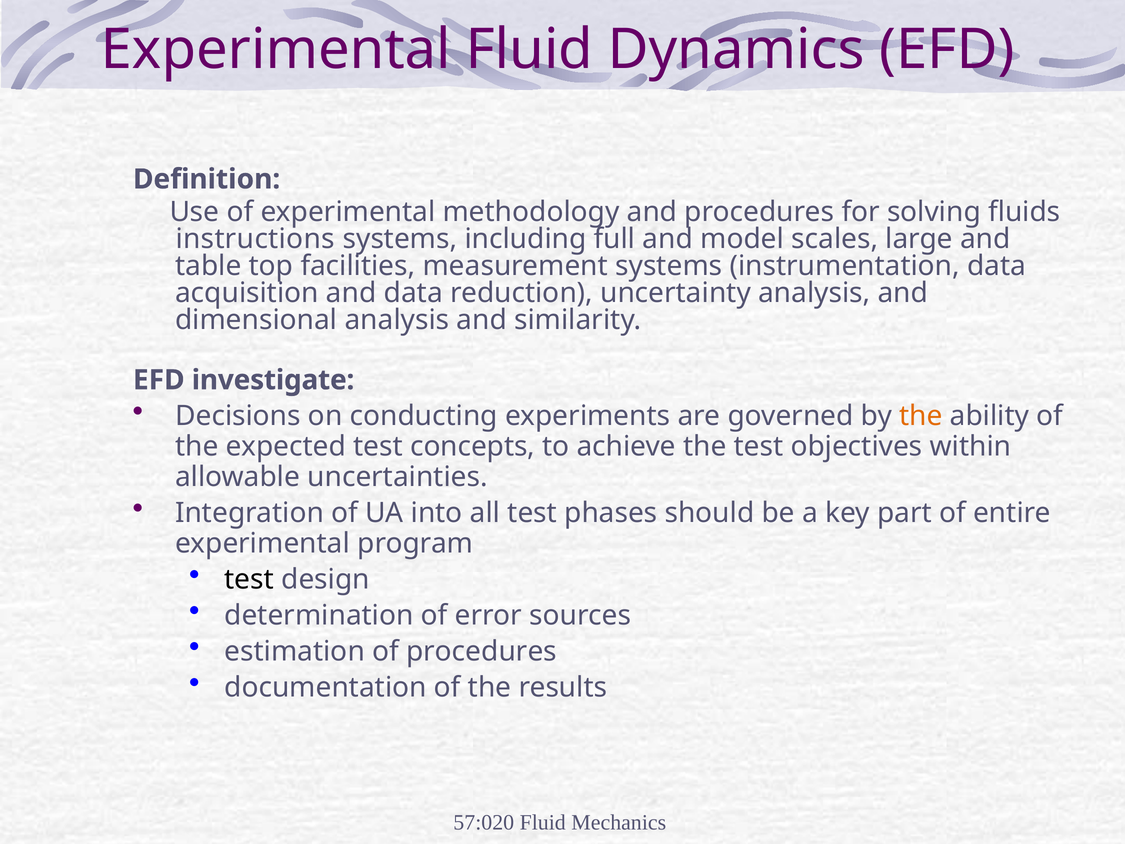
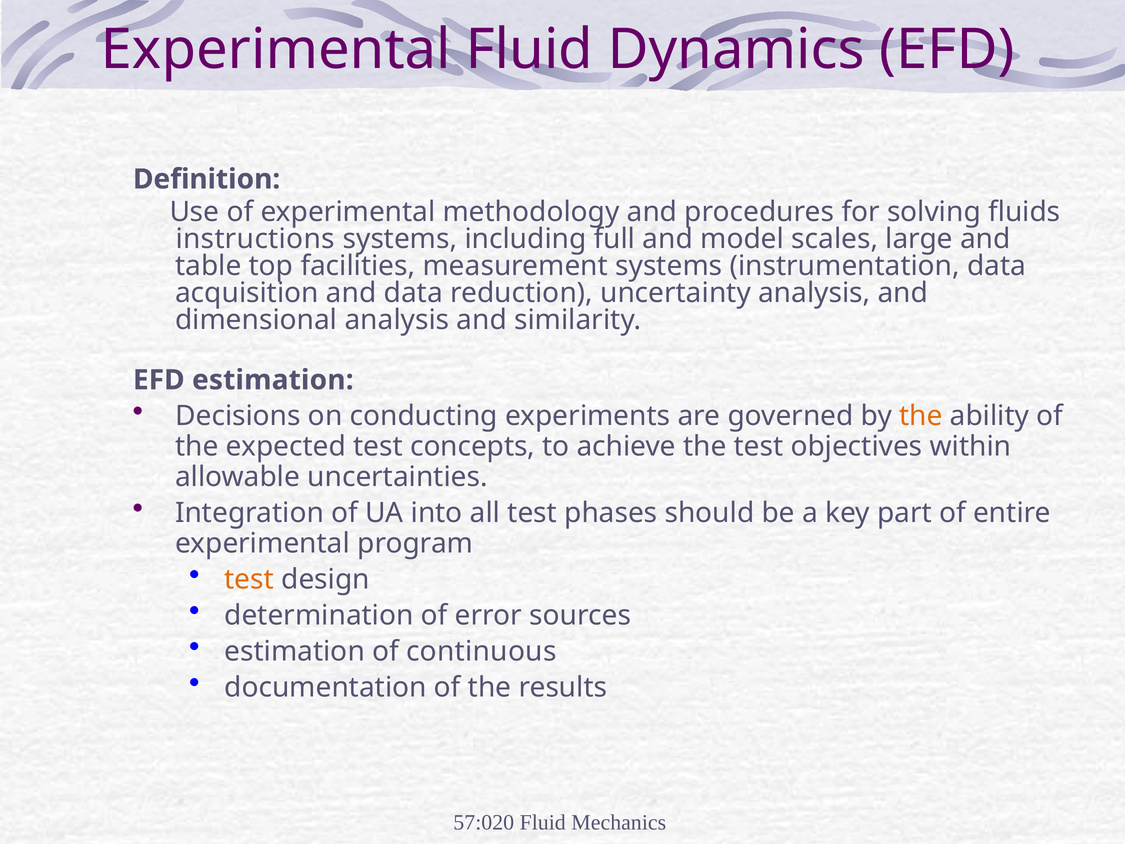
EFD investigate: investigate -> estimation (273, 380)
test colour: black -> orange (249, 579)
of procedures: procedures -> continuous (481, 651)
